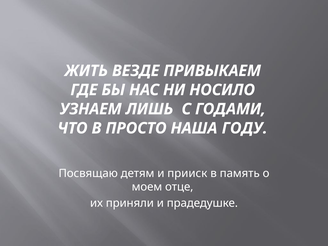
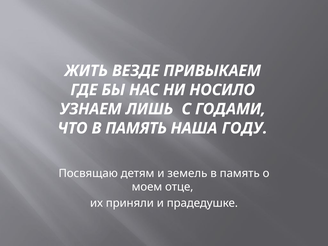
ЧТО В ПРОСТО: ПРОСТО -> ПАМЯТЬ (136, 128)
прииск: прииск -> земель (187, 173)
